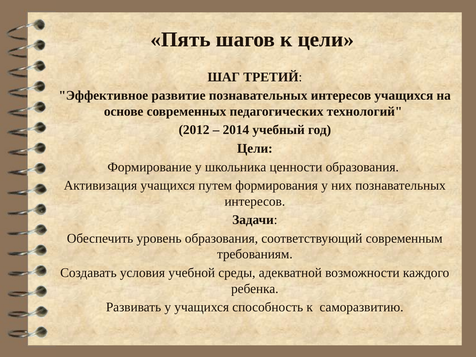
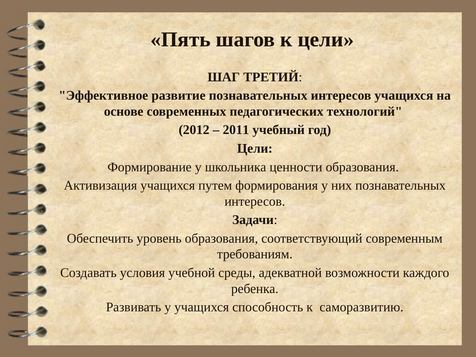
2014: 2014 -> 2011 (236, 130)
